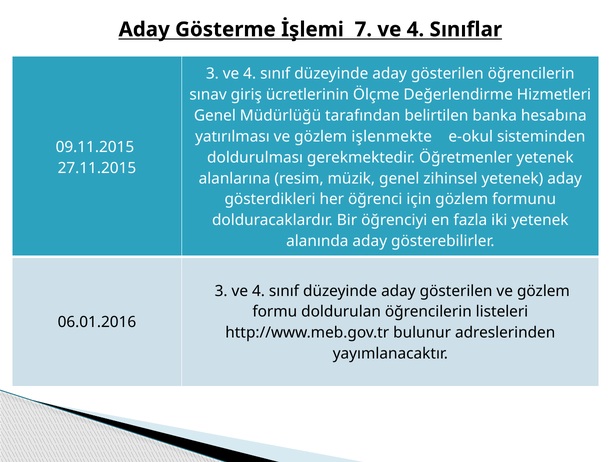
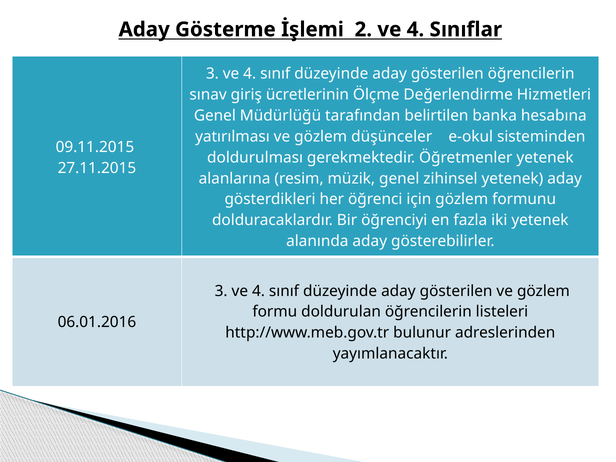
7: 7 -> 2 (363, 29)
işlenmekte: işlenmekte -> düşünceler (392, 137)
